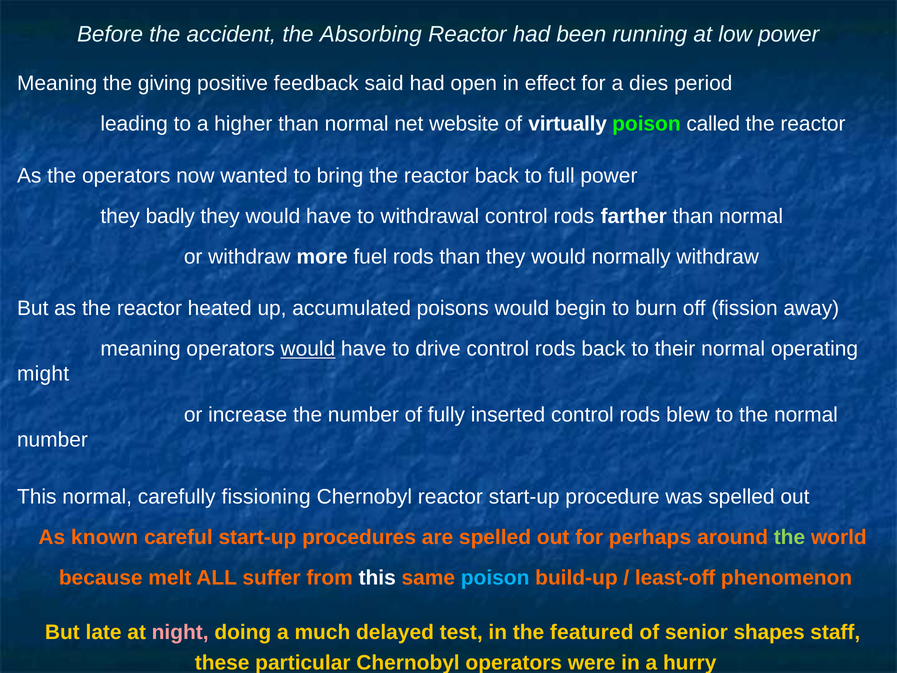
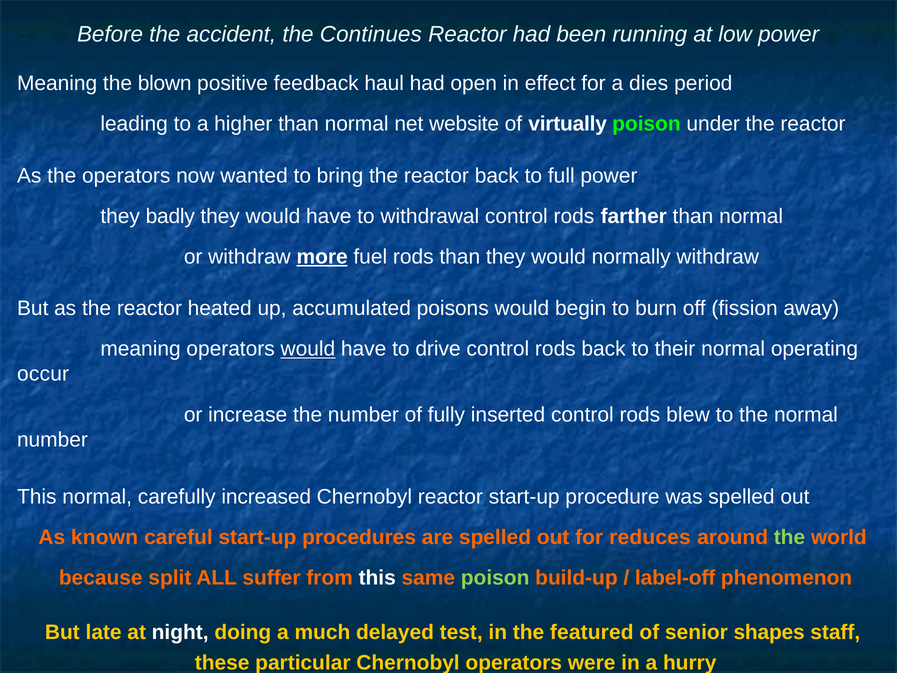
Absorbing: Absorbing -> Continues (371, 34)
giving: giving -> blown (165, 83)
said: said -> haul (384, 83)
called: called -> under (713, 124)
more underline: none -> present (322, 257)
might: might -> occur (43, 374)
fissioning: fissioning -> increased (266, 497)
perhaps: perhaps -> reduces (650, 537)
melt: melt -> split (170, 578)
poison colour: light blue -> light green (495, 578)
least-off: least-off -> label-off (675, 578)
night colour: pink -> white (180, 632)
